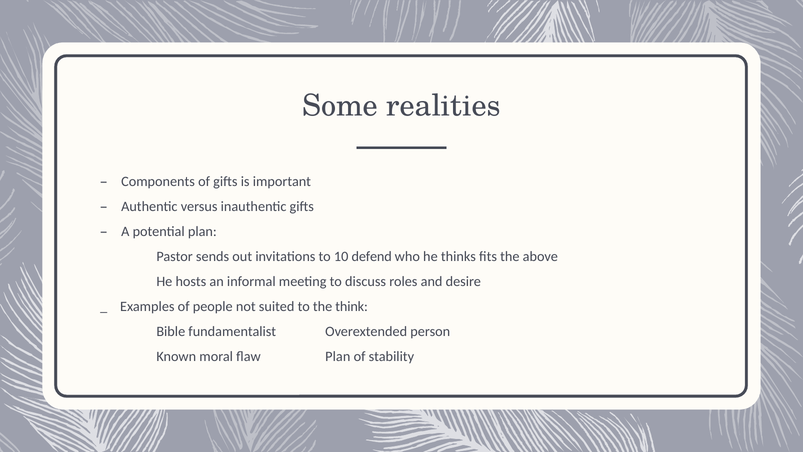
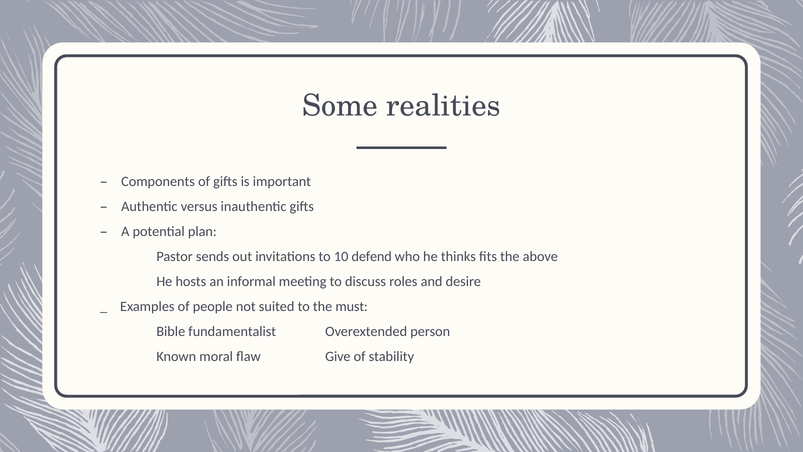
think: think -> must (352, 307)
flaw Plan: Plan -> Give (338, 357)
